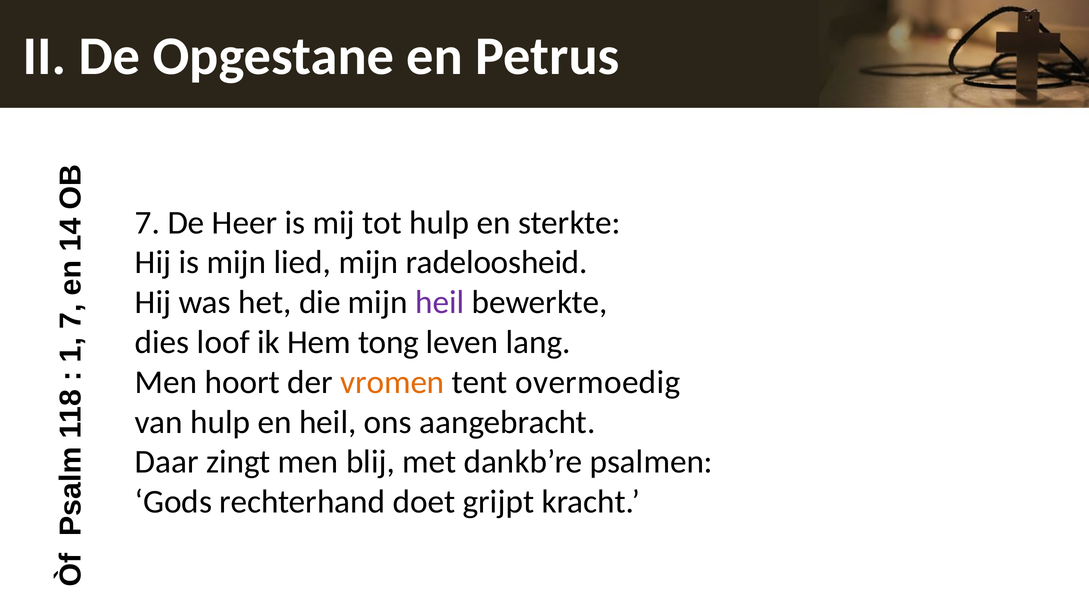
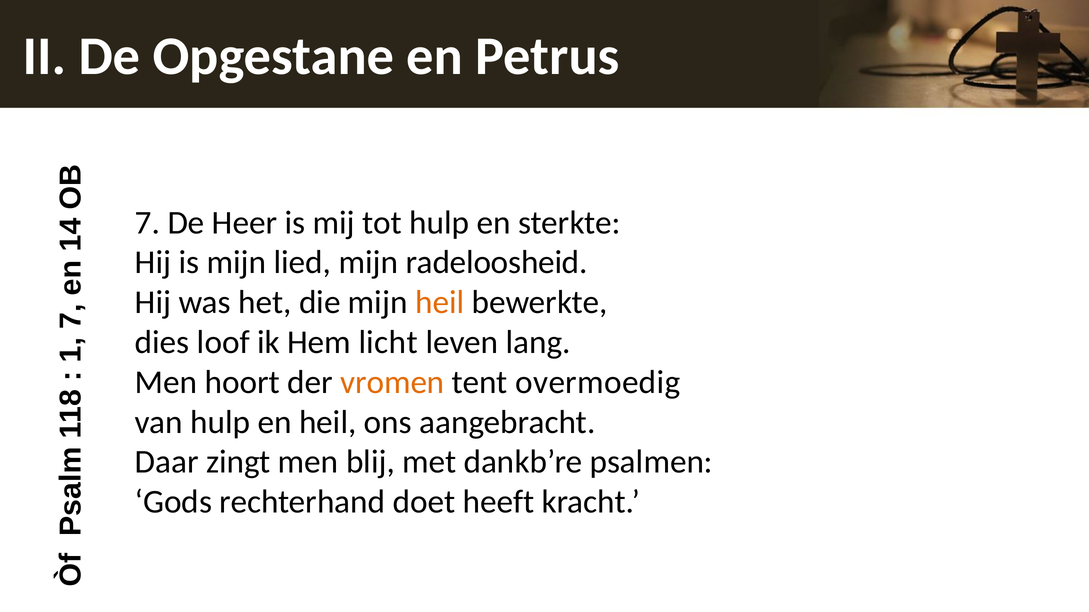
heil colour: purple -> orange (440, 303)
tong: tong -> licht (388, 343)
grijpt: grijpt -> heeft (498, 502)
